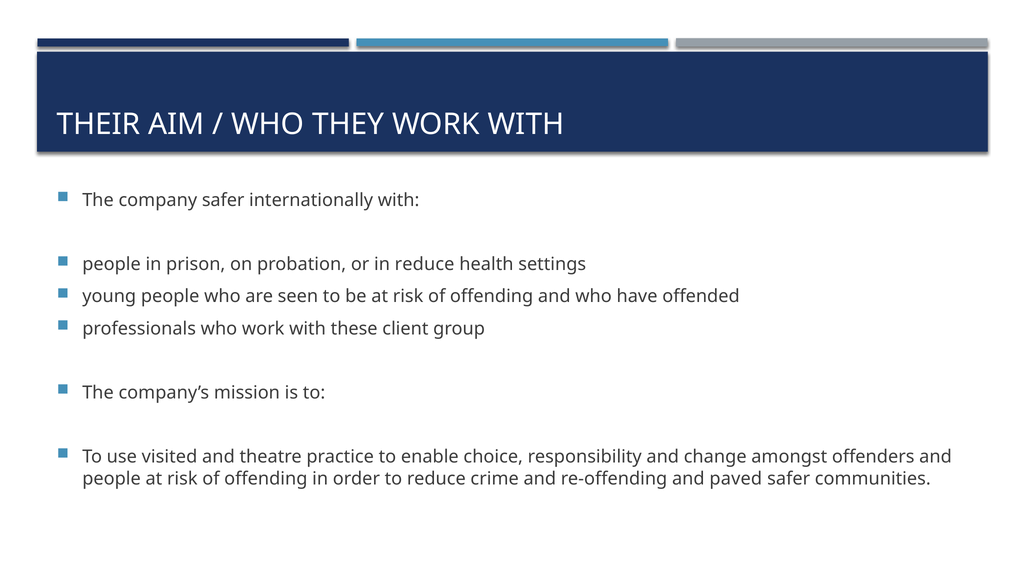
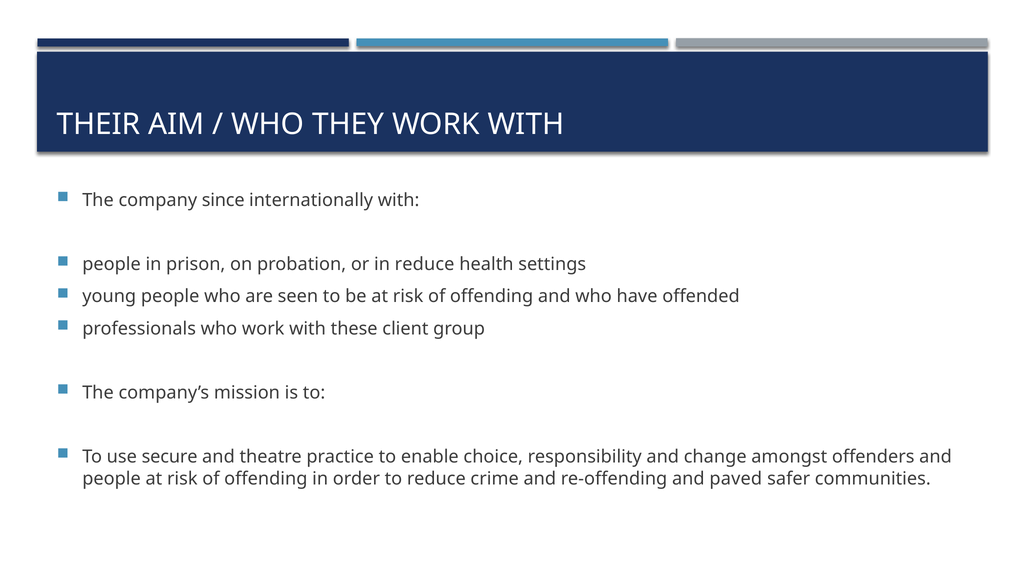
company safer: safer -> since (223, 200)
visited: visited -> secure (170, 456)
